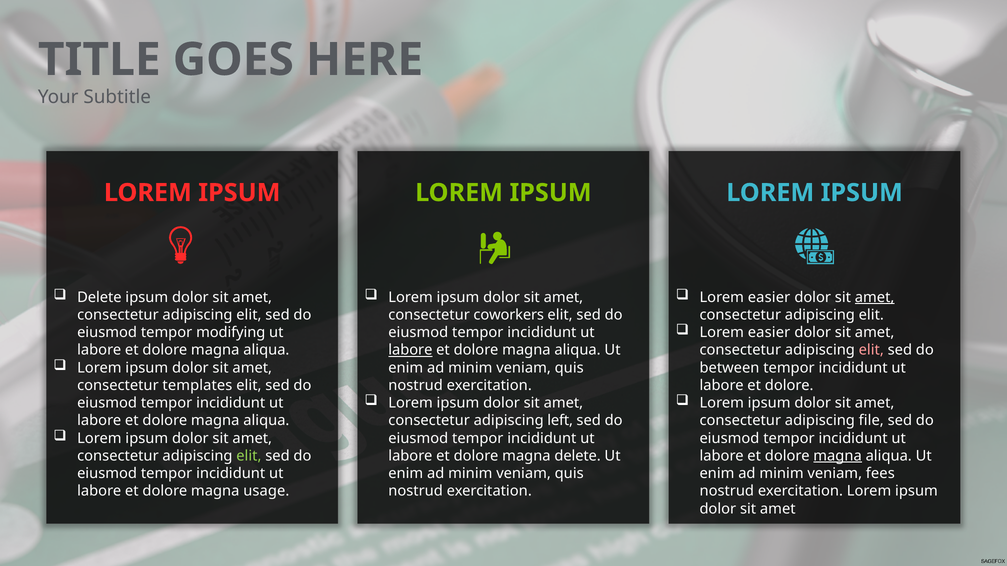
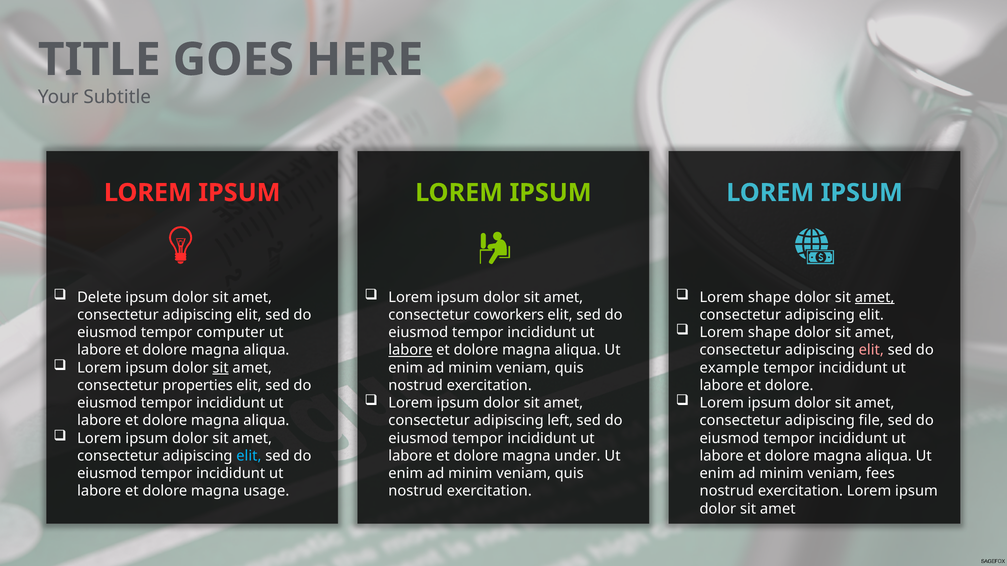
easier: easier -> shape (769, 297)
easier: easier -> shape (769, 333)
modifying: modifying -> computer (231, 333)
sit underline: none -> present (221, 368)
between: between -> example (729, 368)
templates: templates -> properties (198, 386)
elit colour: light green -> light blue (249, 456)
magna delete: delete -> under (577, 456)
magna underline: present -> none (838, 456)
